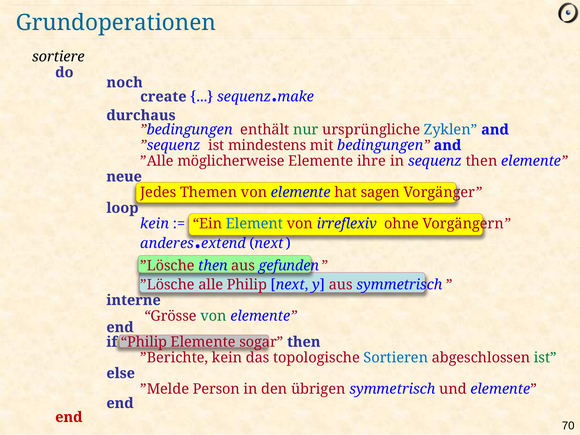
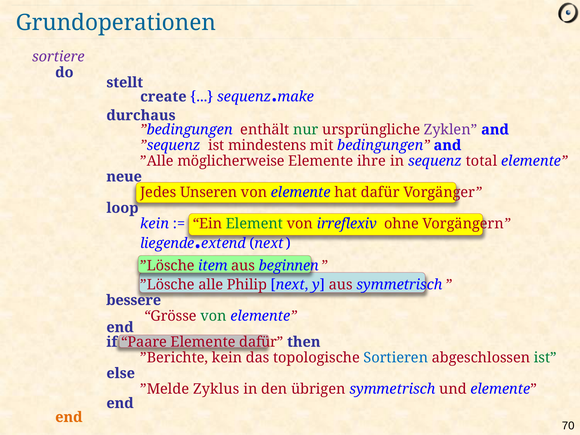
sortiere colour: black -> purple (58, 57)
noch: noch -> stellt (125, 83)
Zyklen colour: blue -> purple (451, 130)
sequenz then: then -> total (482, 161)
Themen: Themen -> Unseren (209, 192)
hat sagen: sagen -> dafür (380, 192)
Element colour: blue -> green (254, 224)
anderes: anderes -> liegende (167, 244)
”Lösche then: then -> item (213, 266)
gefunden: gefunden -> beginnen (289, 266)
interne: interne -> bessere (134, 300)
if Philip: Philip -> Paare (144, 342)
Elemente sogar: sogar -> dafür (261, 342)
Person: Person -> Zyklus (216, 389)
end colour: red -> orange (69, 417)
